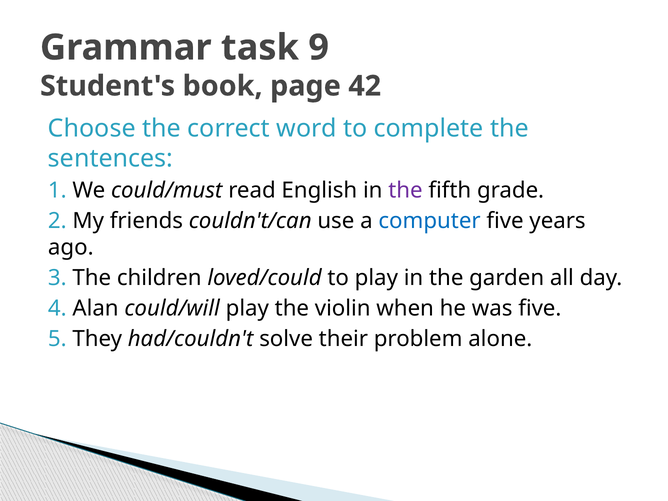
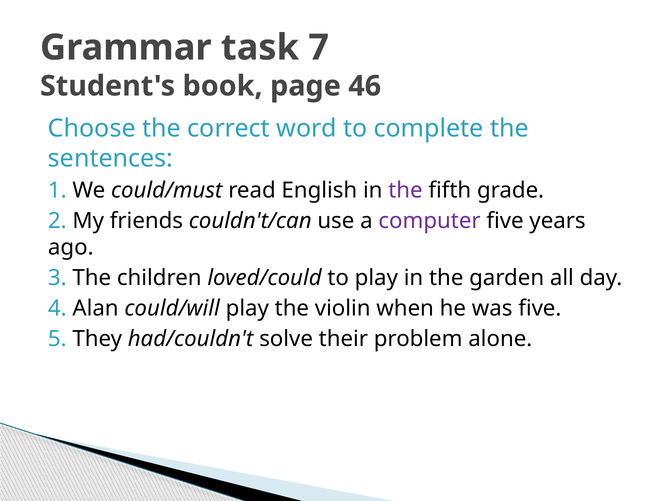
9: 9 -> 7 (319, 48)
42: 42 -> 46 (365, 86)
computer colour: blue -> purple (430, 221)
